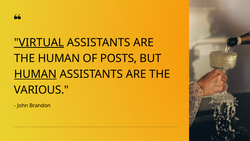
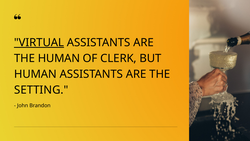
POSTS: POSTS -> CLERK (118, 58)
HUMAN underline: present -> none (35, 74)
VARIOUS: VARIOUS -> SETTING (41, 90)
